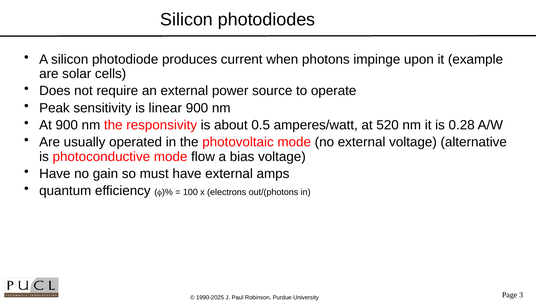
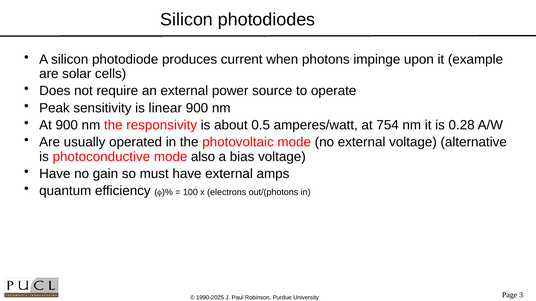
520: 520 -> 754 (388, 125)
flow: flow -> also (203, 157)
